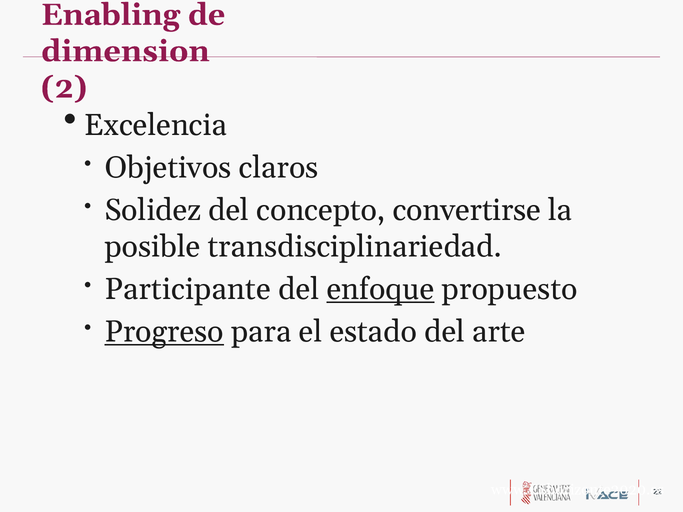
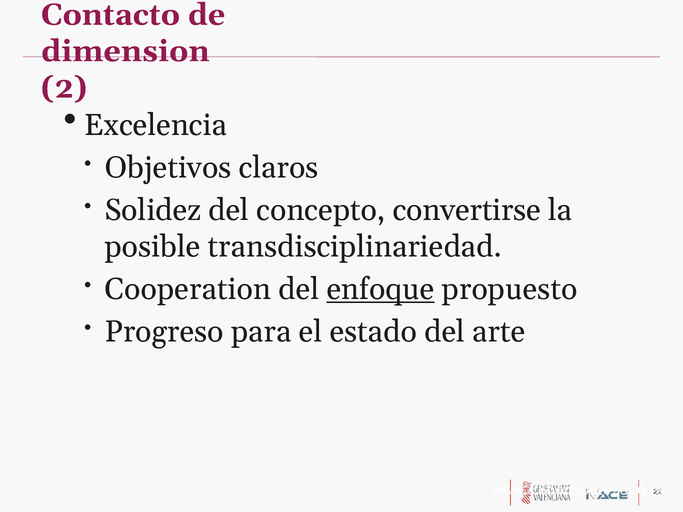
Enabling: Enabling -> Contacto (111, 15)
Participante: Participante -> Cooperation (188, 289)
Progreso underline: present -> none (164, 332)
